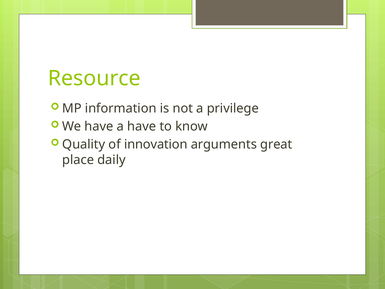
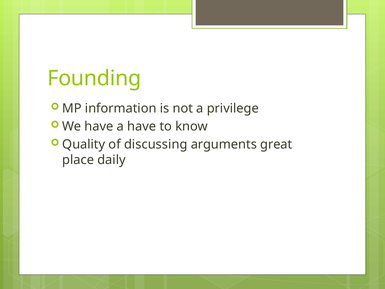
Resource: Resource -> Founding (94, 78)
innovation: innovation -> discussing (156, 144)
